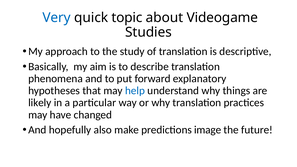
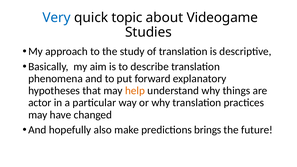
help colour: blue -> orange (135, 91)
likely: likely -> actor (40, 103)
image: image -> brings (208, 130)
